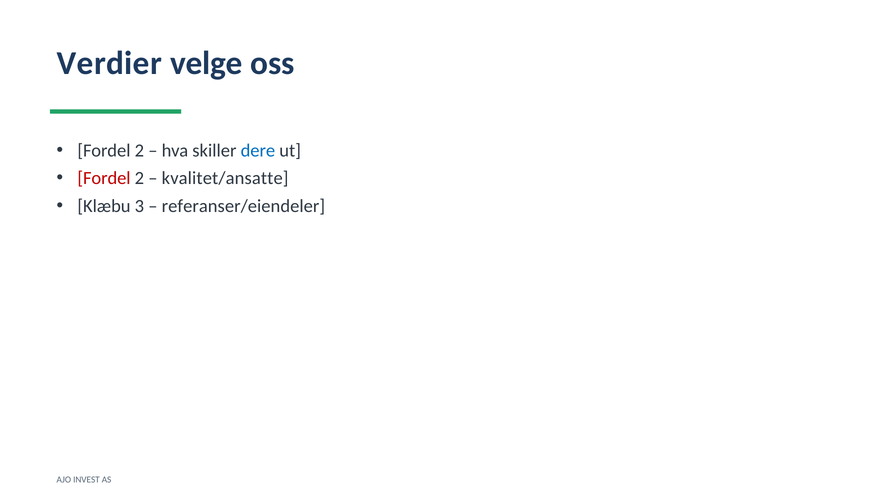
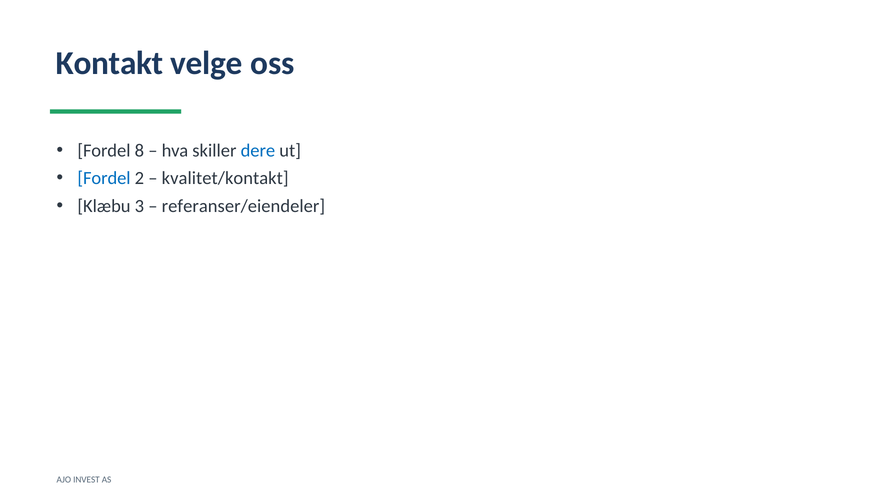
Verdier: Verdier -> Kontakt (110, 63)
2: 2 -> 8 (139, 151)
Fordel colour: red -> blue (104, 178)
kvalitet/ansatte: kvalitet/ansatte -> kvalitet/kontakt (225, 178)
